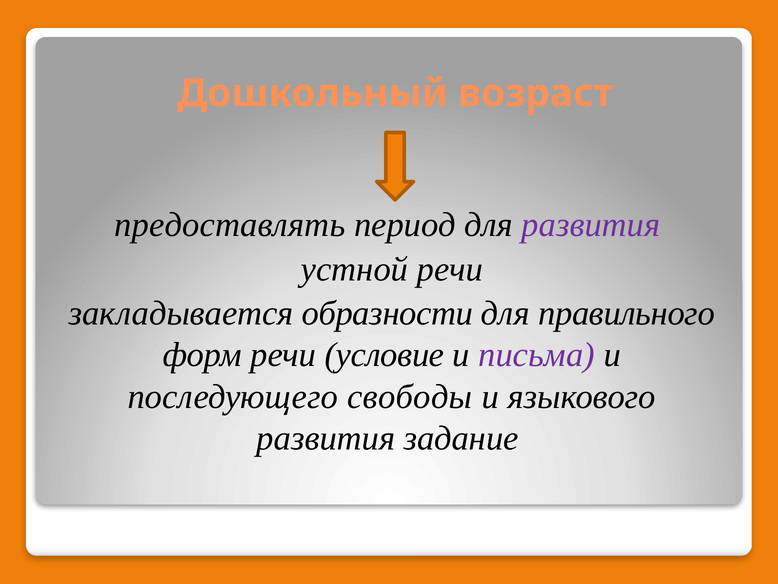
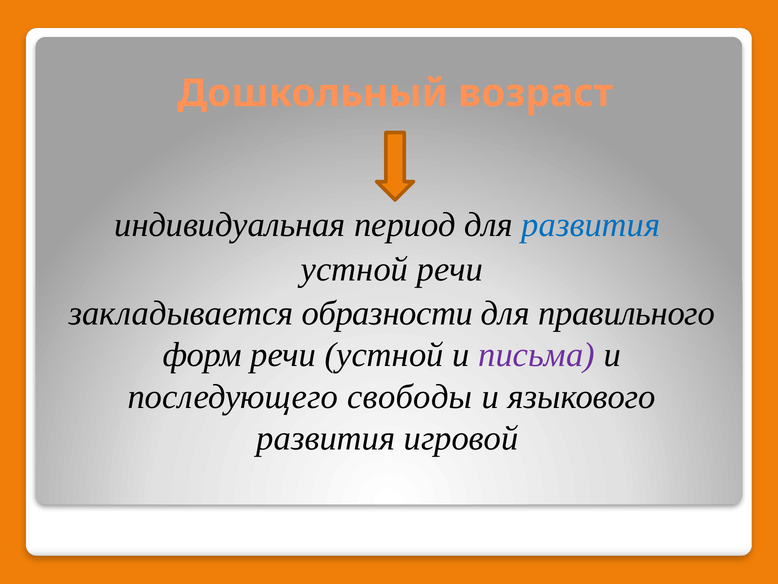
предоставлять: предоставлять -> индивидуальная (230, 225)
развития colour: purple -> blue (591, 225)
речи условие: условие -> устной (384, 355)
задание: задание -> игровой (461, 438)
